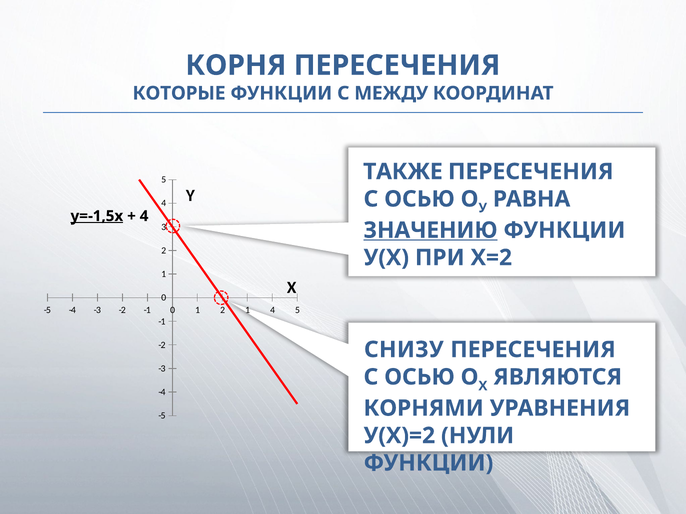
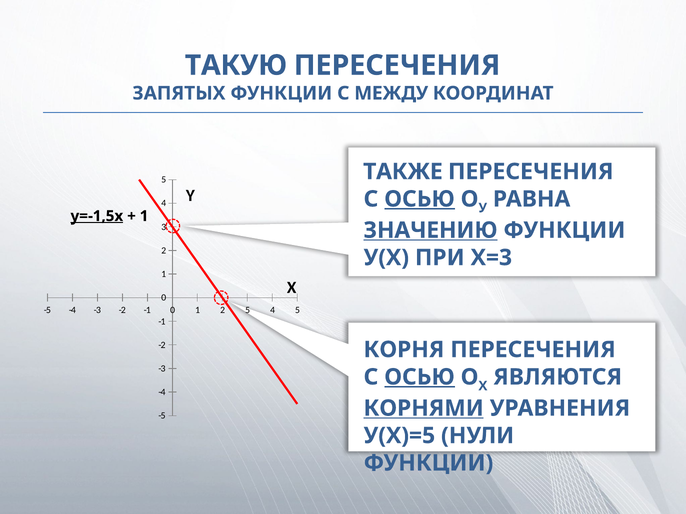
КОРНЯ: КОРНЯ -> ТАКУЮ (236, 65)
КОТОРЫЕ: КОТОРЫЕ -> ЗАПЯТЫХ (179, 93)
ОСЬЮ underline: none -> present (420, 199)
4: 4 -> 1 (144, 216)
Х=2: Х=2 -> Х=3 (491, 258)
1: 1 -> 5 (248, 310)
СНИЗУ: СНИЗУ -> КОРНЯ (404, 350)
ОСЬЮ underline: none -> present (420, 377)
КОРНЯМИ underline: none -> present (424, 409)
У(Х)=2: У(Х)=2 -> У(Х)=5 (399, 436)
